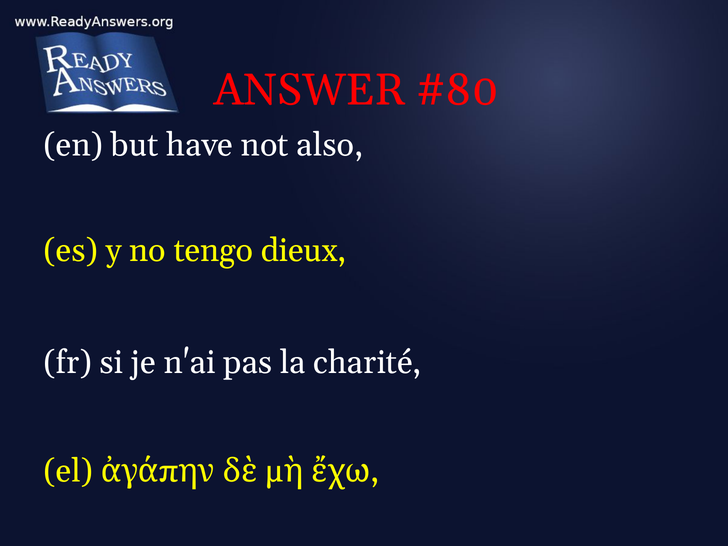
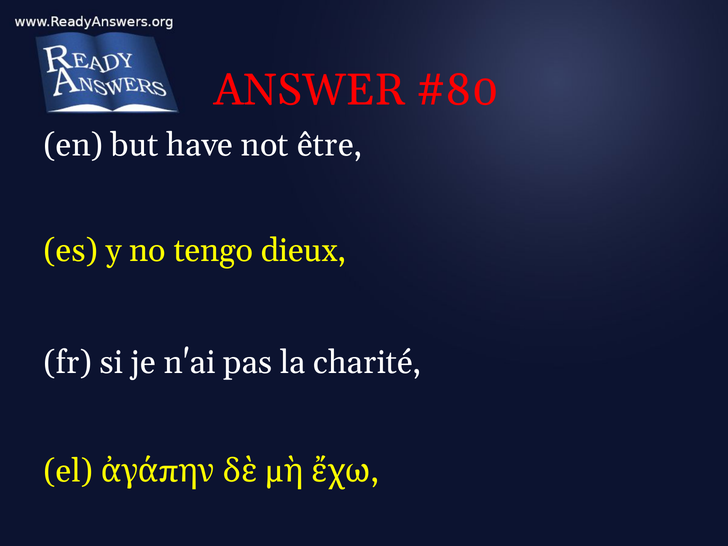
also: also -> être (330, 145)
